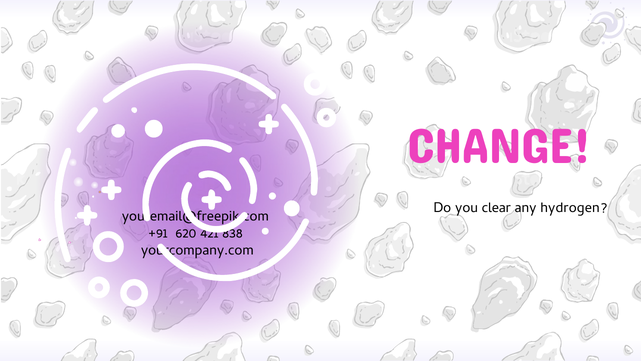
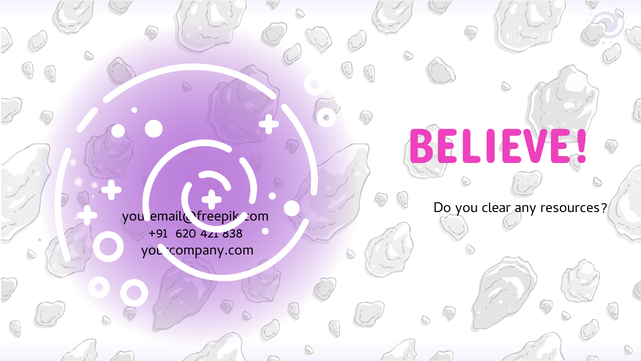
CHANGE: CHANGE -> BELIEVE (500, 147)
hydrogen: hydrogen -> resources (574, 207)
